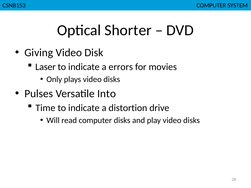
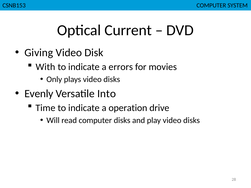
Shorter: Shorter -> Current (128, 30)
Laser: Laser -> With (45, 67)
Pulses: Pulses -> Evenly (39, 94)
distortion: distortion -> operation (128, 108)
